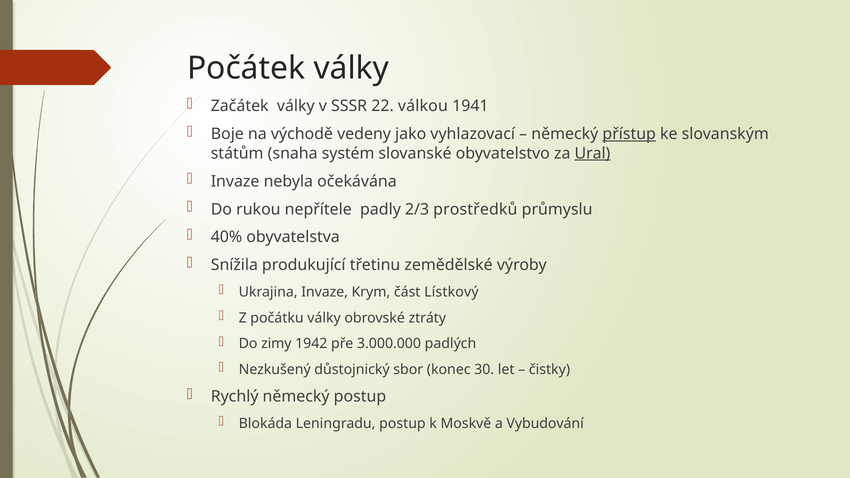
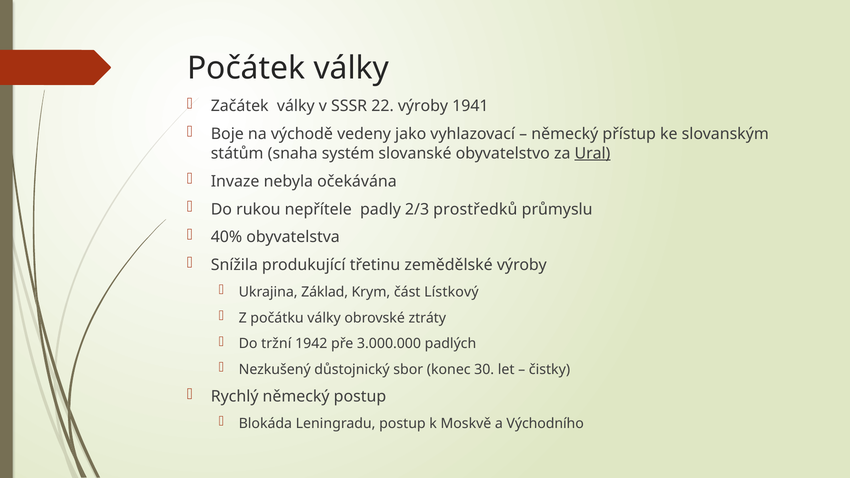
22 válkou: válkou -> výroby (423, 106)
přístup underline: present -> none (629, 134)
Ukrajina Invaze: Invaze -> Základ (325, 292)
zimy: zimy -> tržní (276, 344)
Vybudování: Vybudování -> Východního (545, 423)
